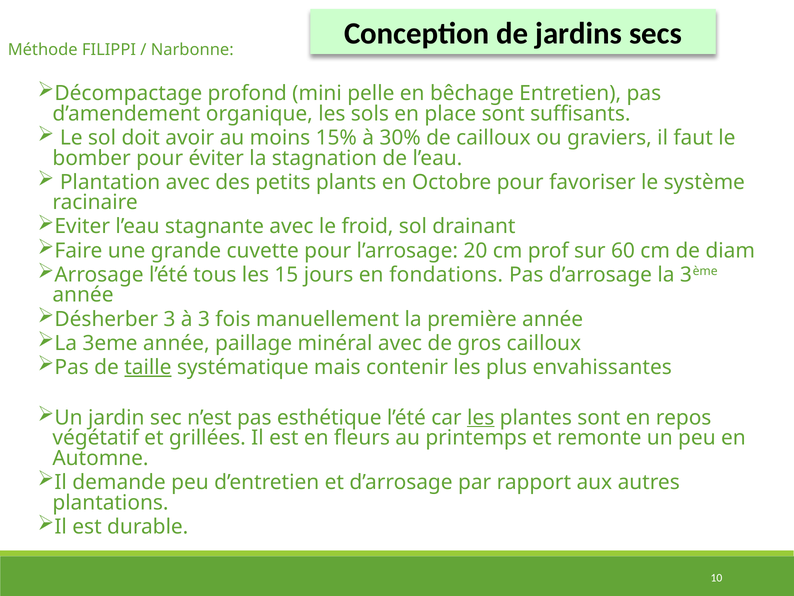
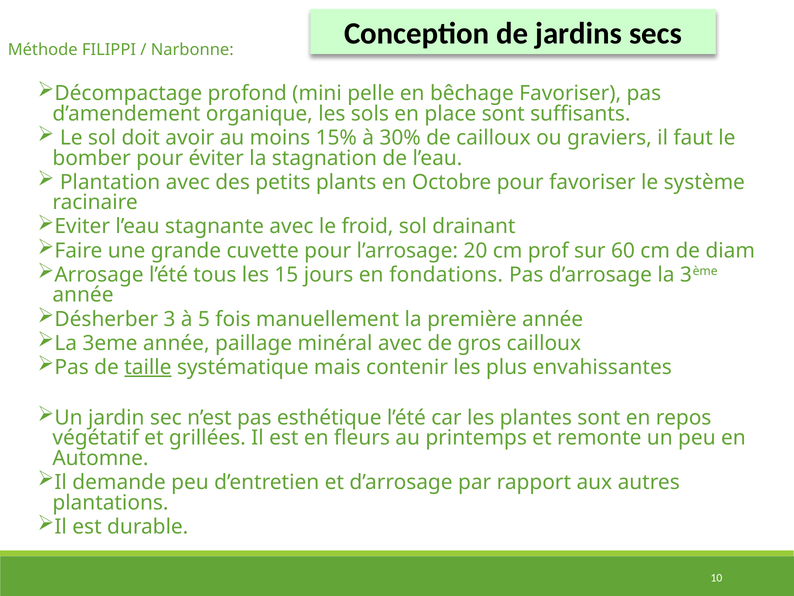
bêchage Entretien: Entretien -> Favoriser (570, 93)
à 3: 3 -> 5 (204, 319)
les underline: present -> none (481, 417)
